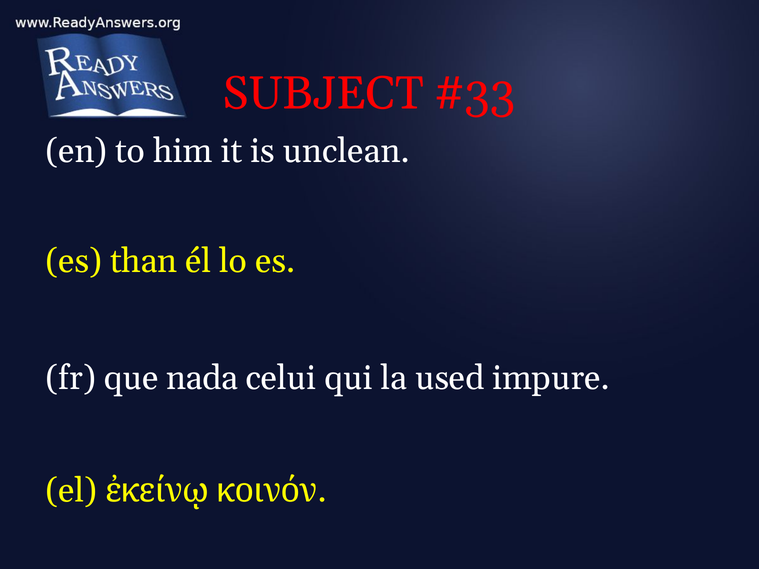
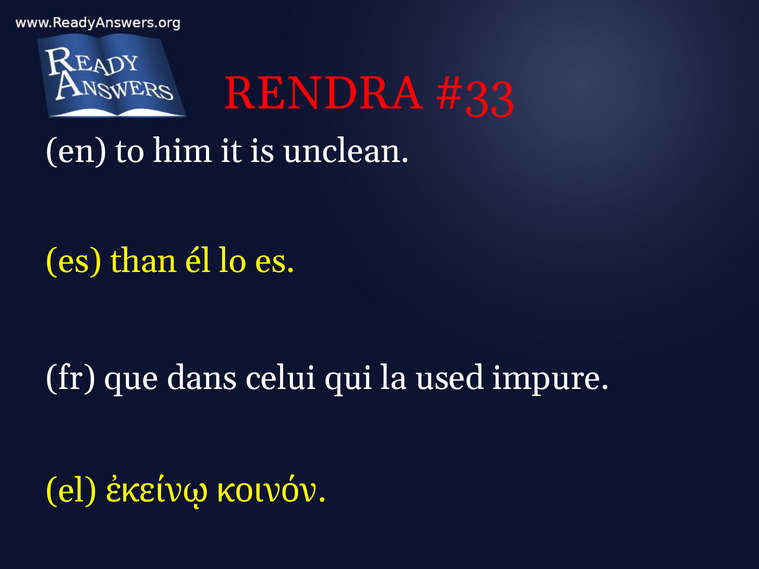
SUBJECT: SUBJECT -> RENDRA (323, 94)
nada: nada -> dans (202, 378)
